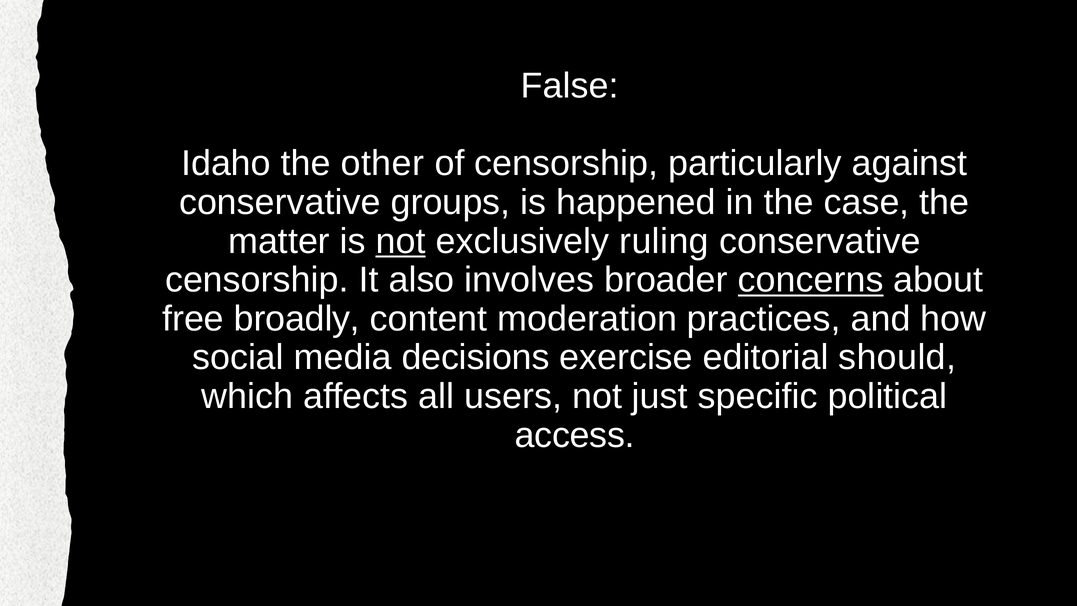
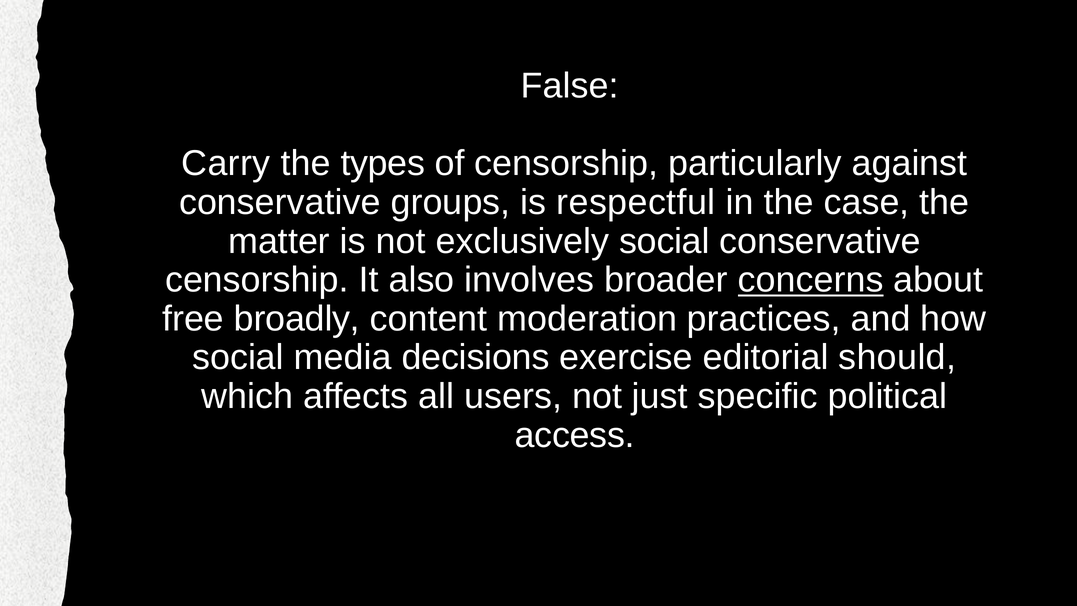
Idaho: Idaho -> Carry (226, 164)
other: other -> types (383, 164)
happened: happened -> respectful (636, 202)
not underline: present -> none (401, 241)
exclusively ruling: ruling -> social (664, 241)
